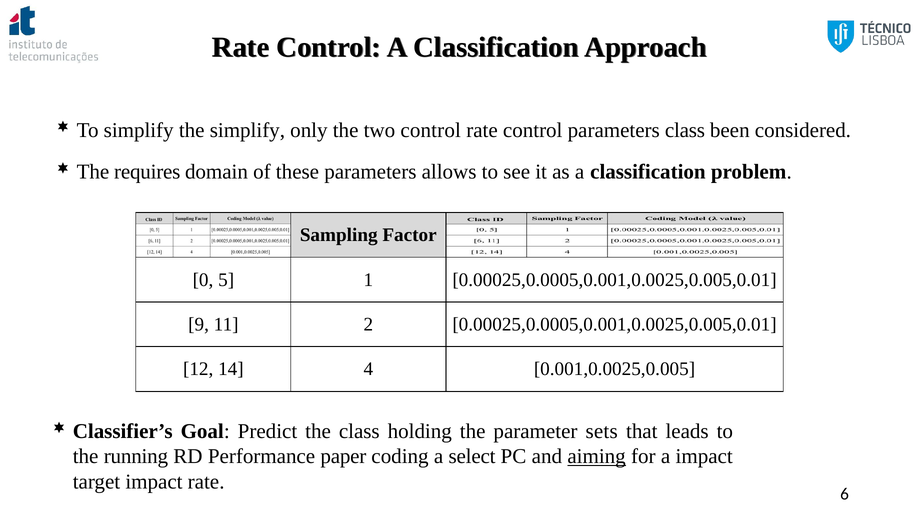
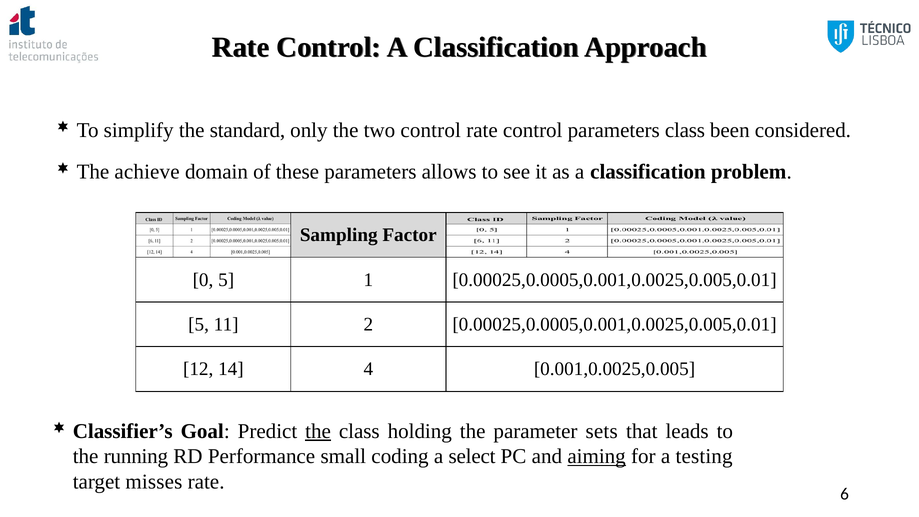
the simplify: simplify -> standard (247, 130)
requires: requires -> achieve (147, 172)
9: 9 -> 5 (199, 324)
the underline: none -> present (318, 431)
paper: paper -> small (343, 456)
a impact: impact -> testing (704, 456)
target impact: impact -> misses (154, 482)
